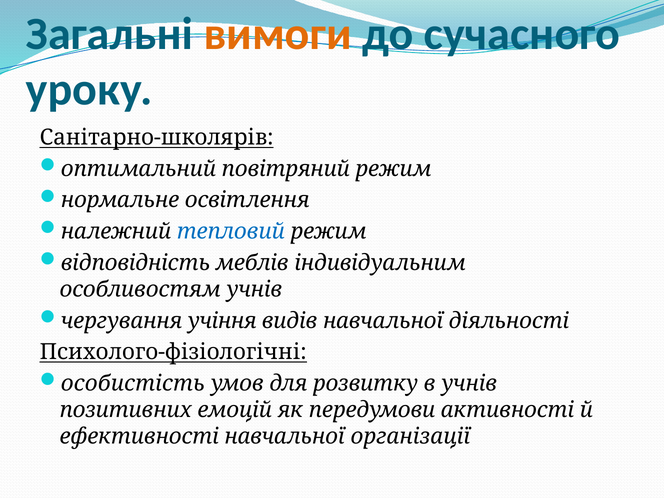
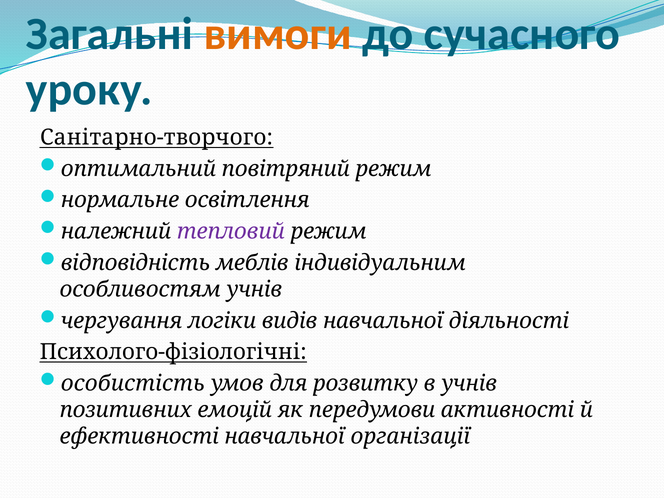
Санітарно-школярів: Санітарно-школярів -> Санітарно-творчого (156, 137)
тепловий colour: blue -> purple (231, 231)
учіння: учіння -> логіки (222, 321)
